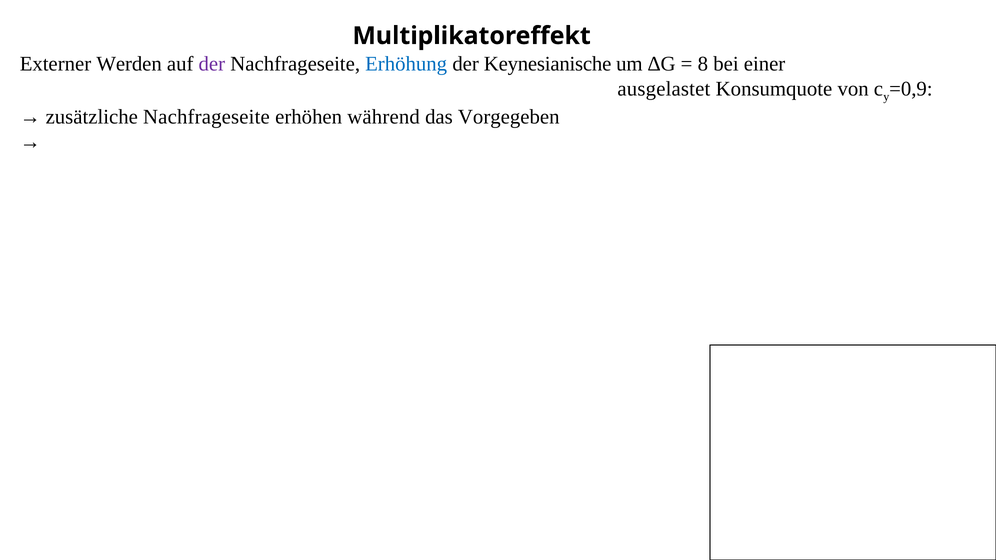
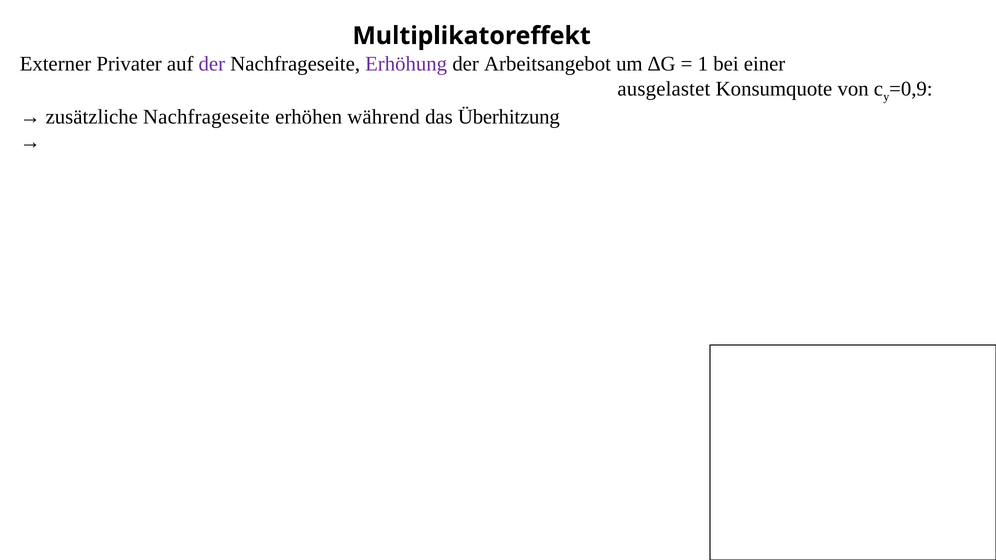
Werden: Werden -> Privater (129, 64)
Erhöhung colour: blue -> purple (406, 64)
Keynesianische: Keynesianische -> Arbeitsangebot (547, 64)
8: 8 -> 1 (703, 64)
Vorgegeben: Vorgegeben -> Überhitzung (509, 117)
